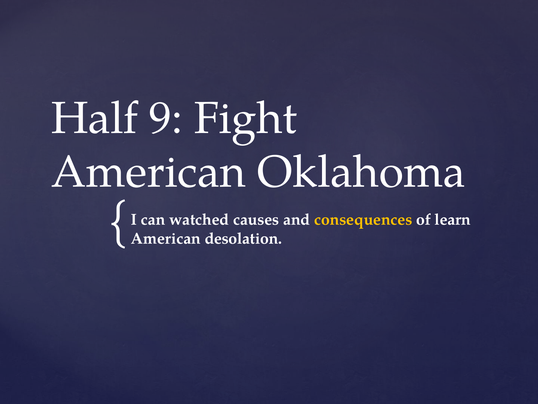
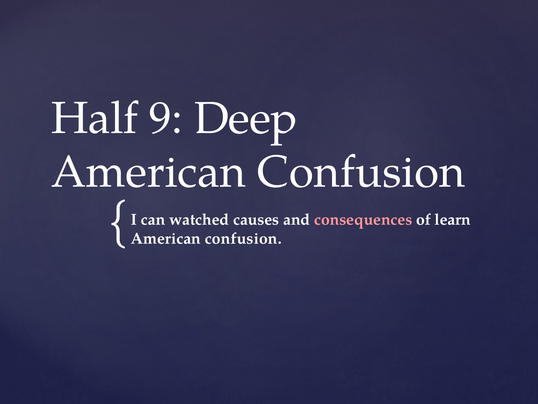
Fight: Fight -> Deep (246, 118)
Oklahoma: Oklahoma -> Confusion (361, 172)
consequences colour: yellow -> pink (363, 219)
desolation: desolation -> confusion (243, 238)
